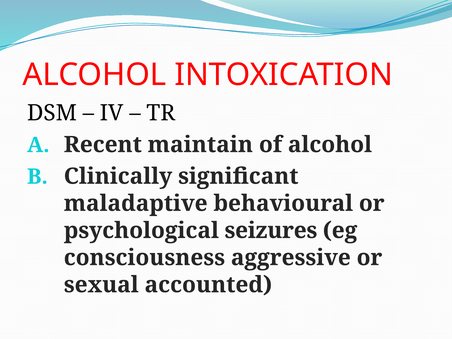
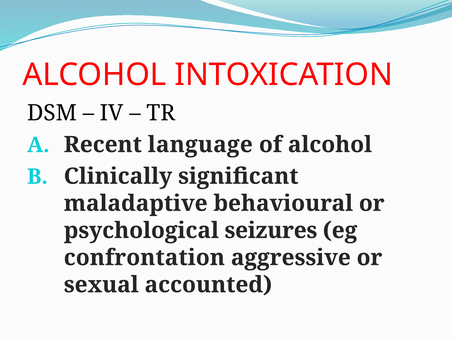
maintain: maintain -> language (200, 145)
consciousness: consciousness -> confrontation (144, 258)
